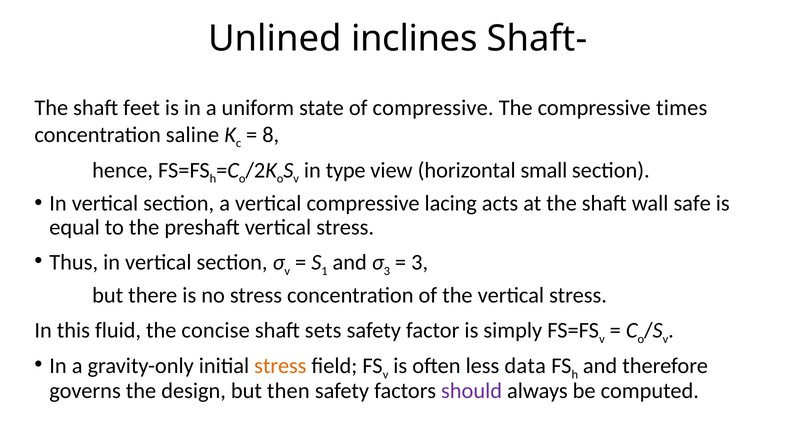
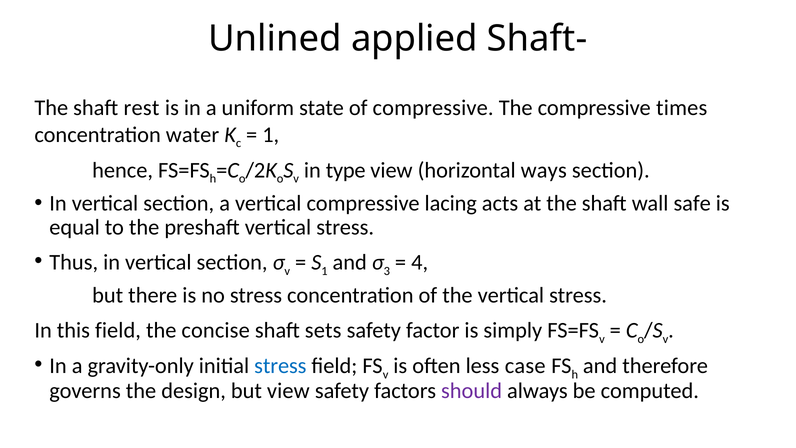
inclines: inclines -> applied (414, 39)
feet: feet -> rest (141, 108)
saline: saline -> water (193, 135)
8: 8 -> 1 (271, 135)
small: small -> ways (544, 170)
3: 3 -> 4 (420, 262)
this fluid: fluid -> field (118, 330)
stress colour: orange -> blue (280, 366)
data: data -> case (525, 366)
but then: then -> view (288, 391)
